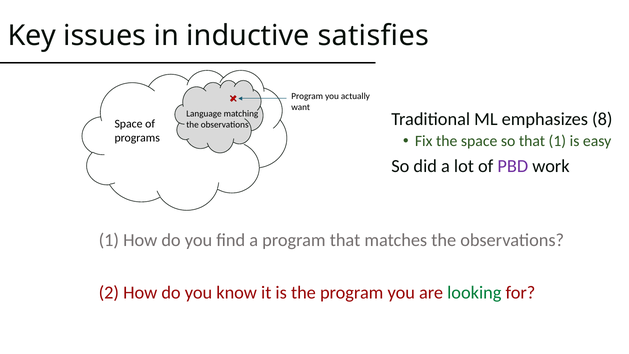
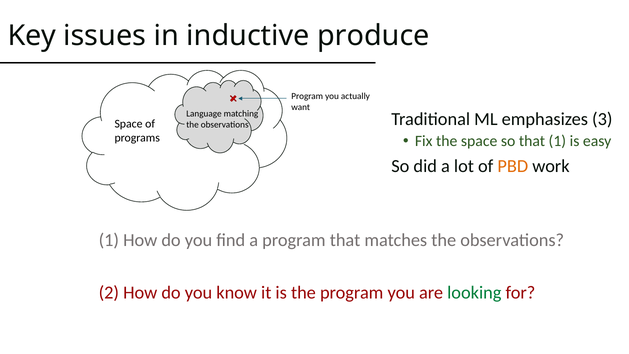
satisfies: satisfies -> produce (373, 36)
8: 8 -> 3 (602, 119)
PBD colour: purple -> orange (513, 166)
